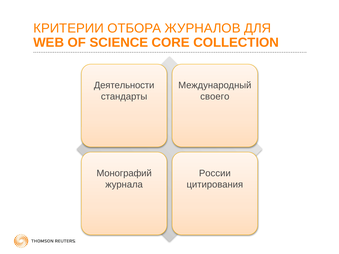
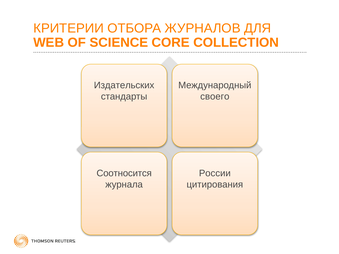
Деятельности: Деятельности -> Издательских (124, 85)
Монографий: Монографий -> Соотносится (124, 173)
